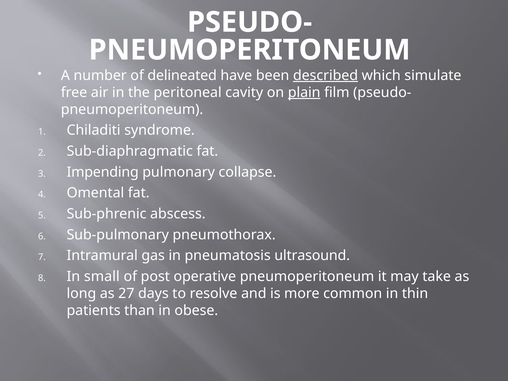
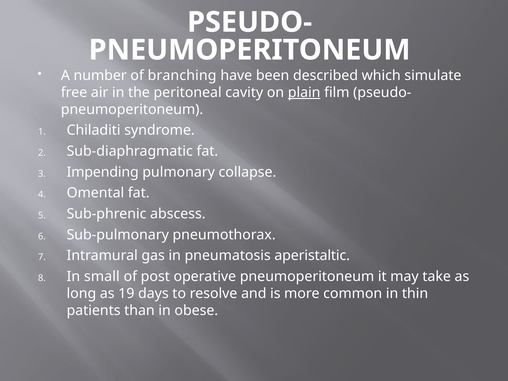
delineated: delineated -> branching (182, 75)
described underline: present -> none (326, 75)
ultrasound: ultrasound -> aperistaltic (312, 256)
27: 27 -> 19 (126, 293)
